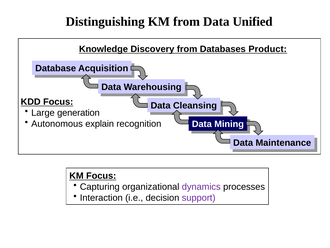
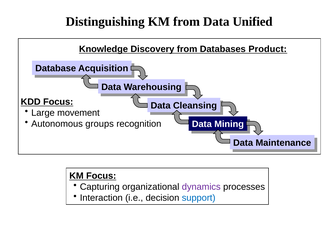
generation: generation -> movement (78, 113)
explain: explain -> groups (100, 124)
support colour: purple -> blue (199, 198)
